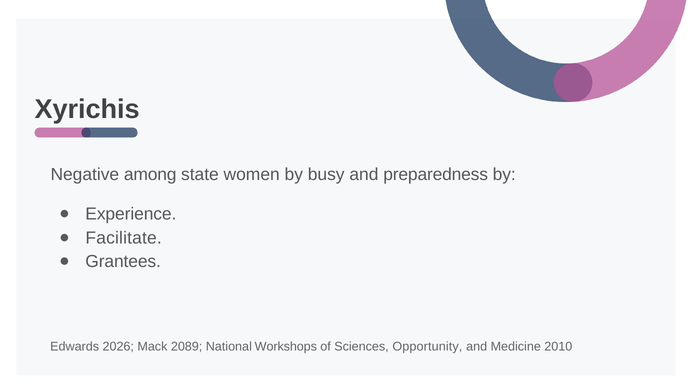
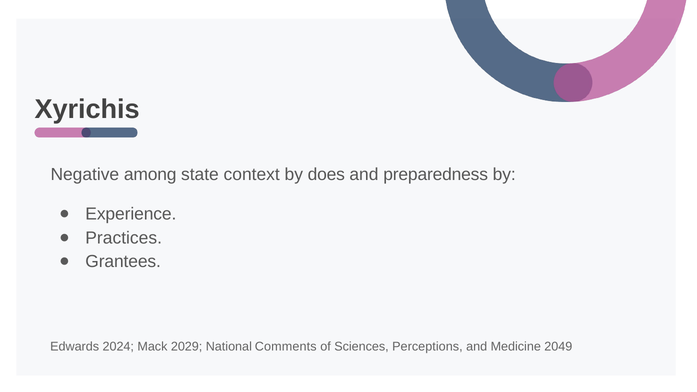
women: women -> context (252, 175)
busy: busy -> does (326, 175)
Facilitate: Facilitate -> Practices (124, 238)
2026: 2026 -> 2024 (118, 347)
2089: 2089 -> 2029 (187, 347)
Workshops: Workshops -> Comments (286, 347)
Opportunity: Opportunity -> Perceptions (427, 347)
2010: 2010 -> 2049 (558, 347)
